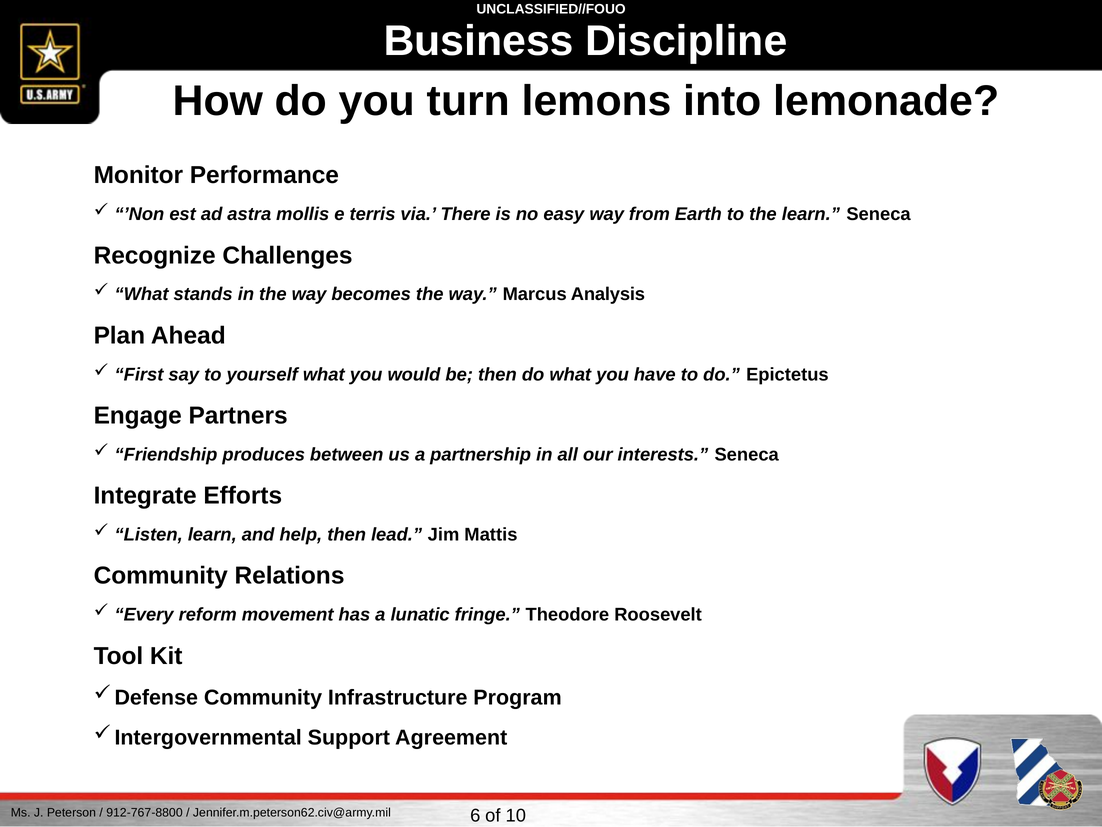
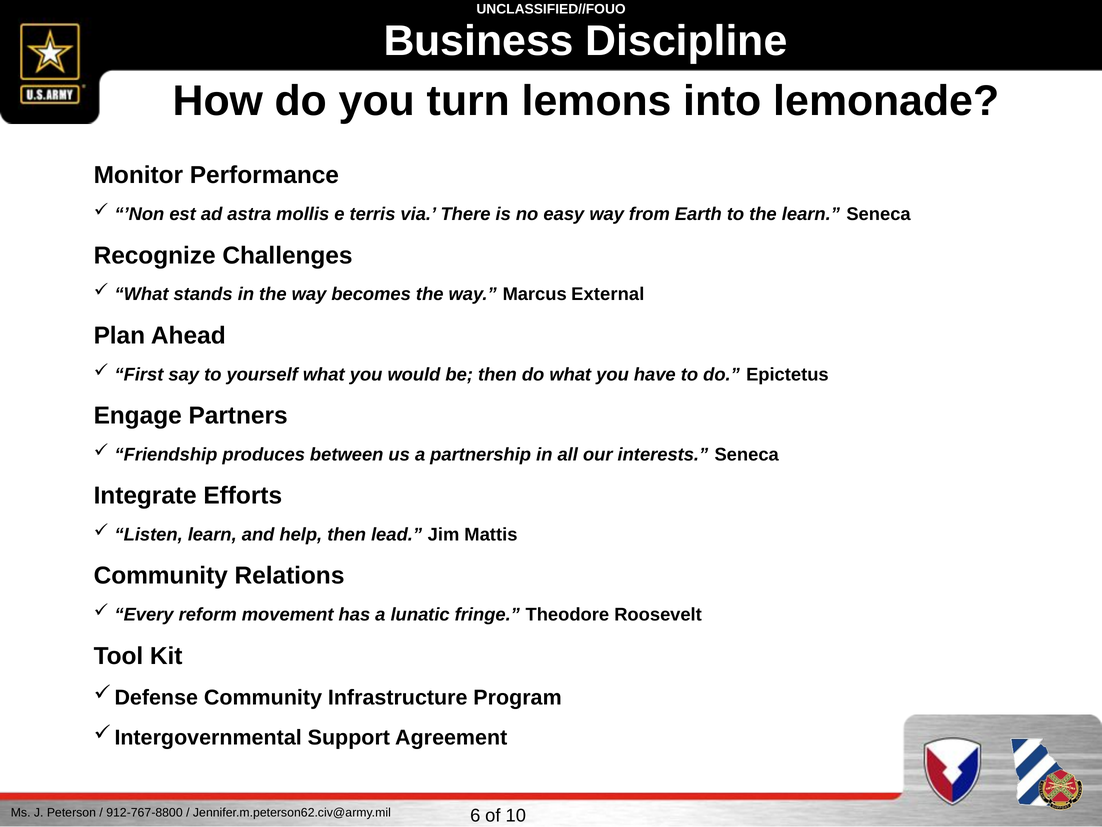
Analysis: Analysis -> External (608, 294)
